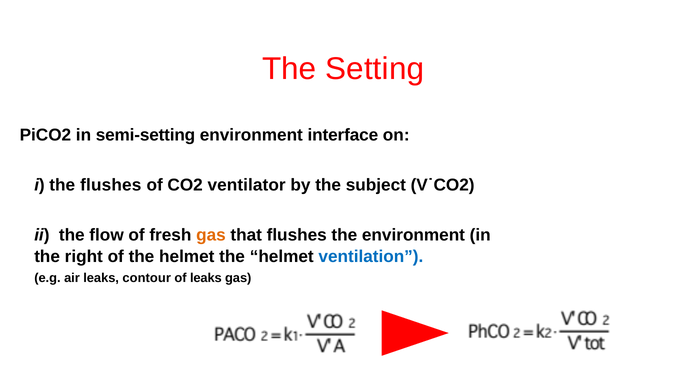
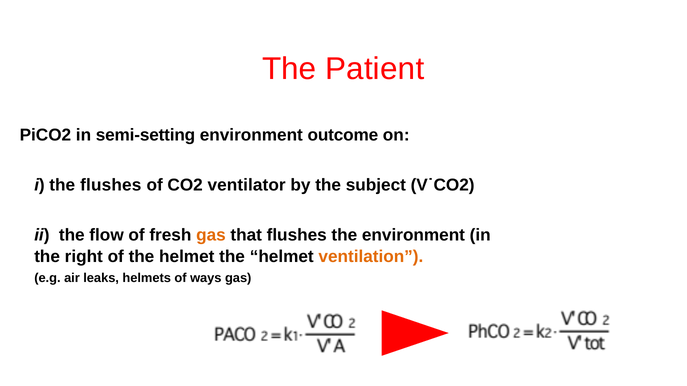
Setting: Setting -> Patient (375, 69)
interface: interface -> outcome (343, 135)
ventilation colour: blue -> orange (371, 257)
contour: contour -> helmets (147, 278)
of leaks: leaks -> ways (206, 278)
